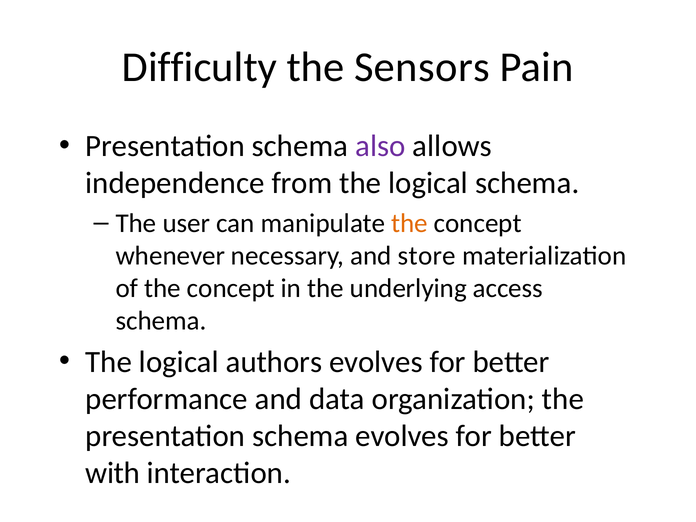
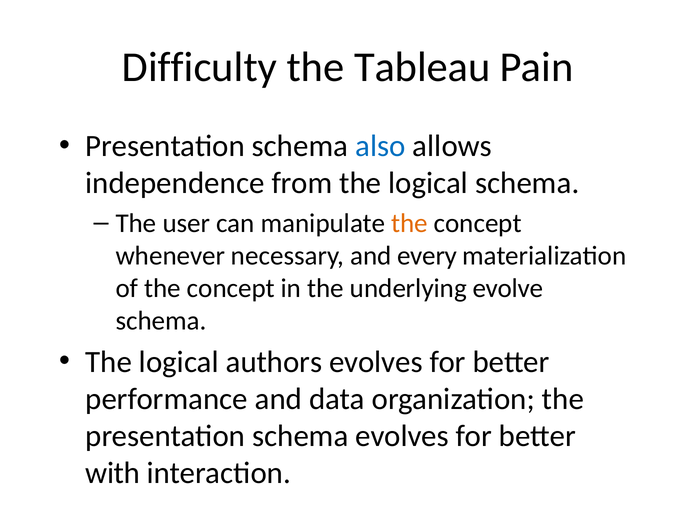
Sensors: Sensors -> Tableau (422, 67)
also colour: purple -> blue (380, 146)
store: store -> every (427, 256)
access: access -> evolve (508, 288)
